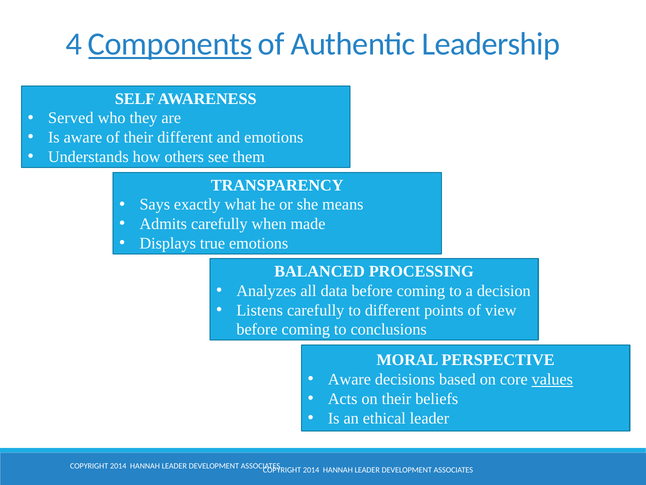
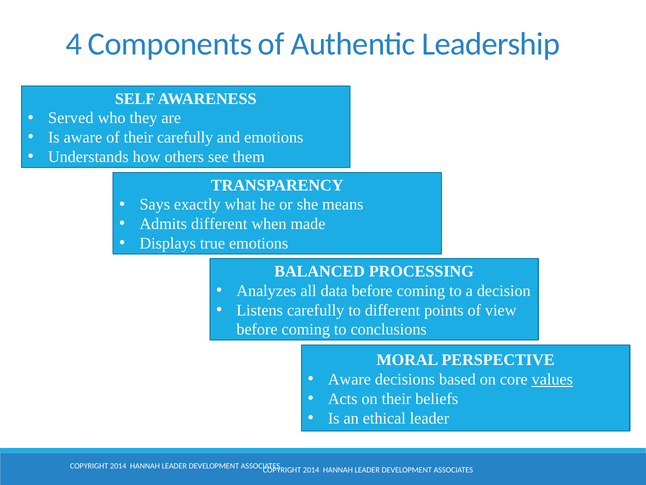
Components underline: present -> none (170, 44)
their different: different -> carefully (185, 137)
Admits carefully: carefully -> different (219, 224)
